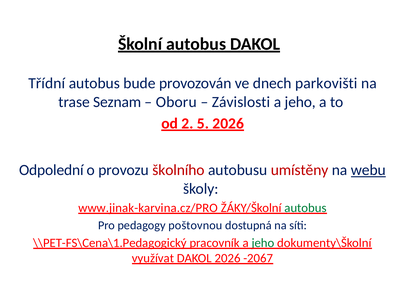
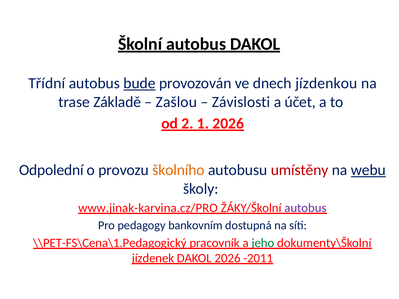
bude underline: none -> present (139, 83)
parkovišti: parkovišti -> jízdenkou (326, 83)
Seznam: Seznam -> Základě (117, 102)
Oboru: Oboru -> Zašlou (176, 102)
jeho: jeho -> účet (300, 102)
5: 5 -> 1 (203, 124)
školního colour: red -> orange (178, 170)
autobus colour: green -> purple (305, 208)
poštovnou: poštovnou -> bankovním (195, 226)
využívat: využívat -> jízdenek (153, 258)
-2067: -2067 -> -2011 (258, 258)
